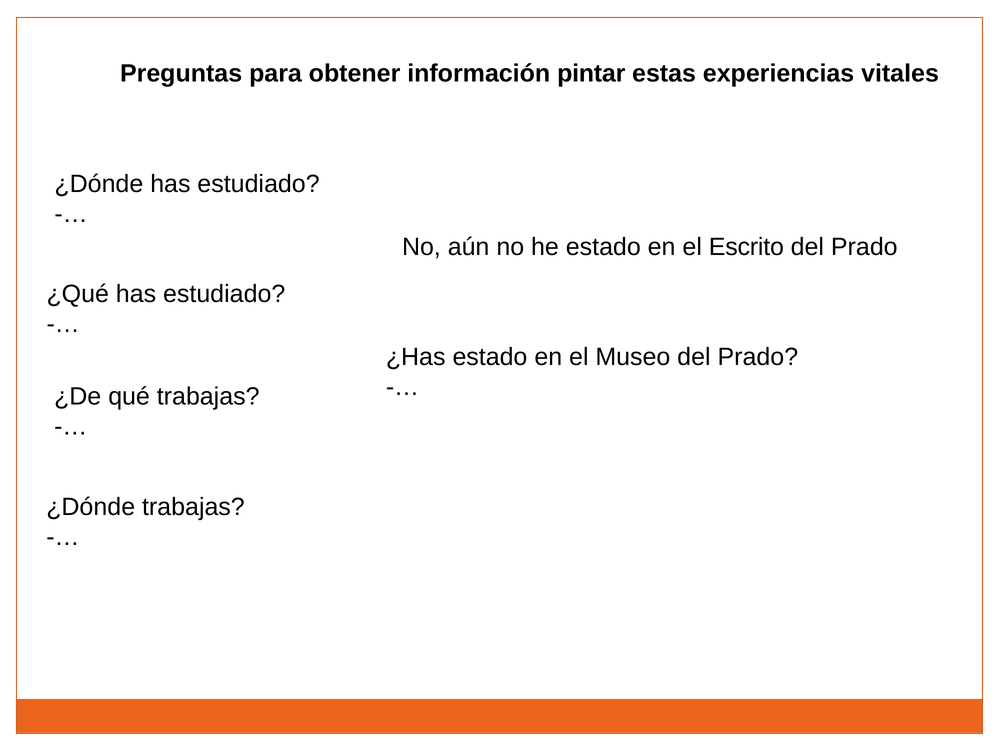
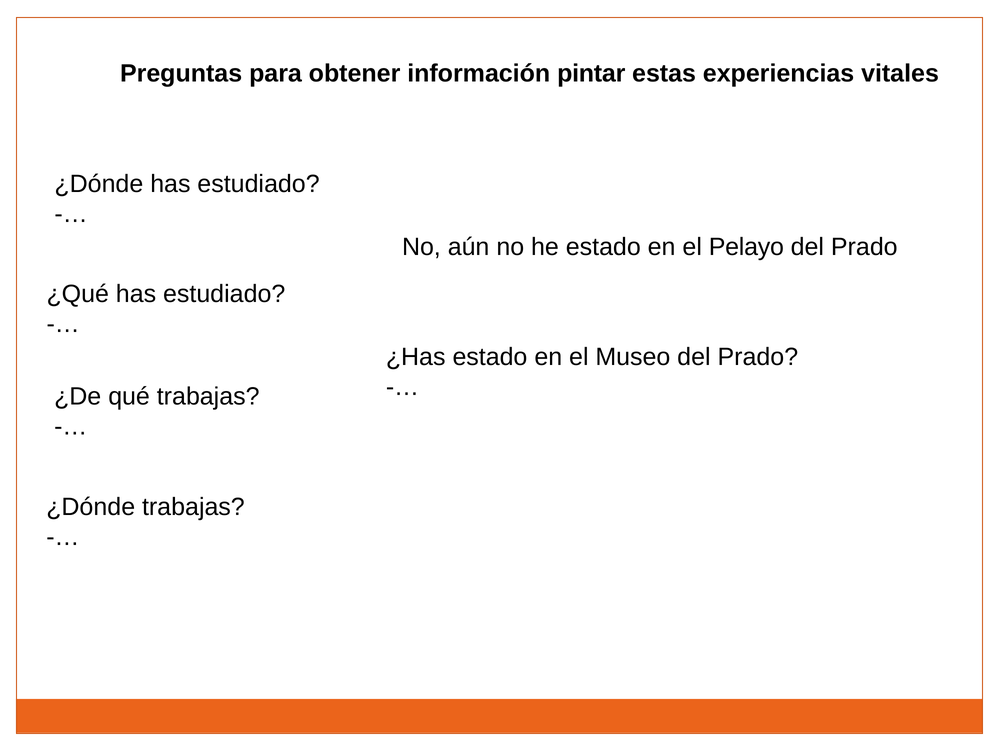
Escrito: Escrito -> Pelayo (746, 247)
